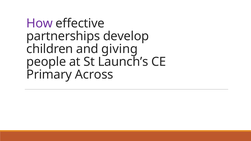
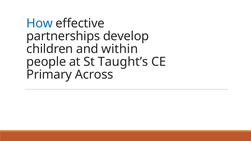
How colour: purple -> blue (40, 23)
giving: giving -> within (120, 49)
Launch’s: Launch’s -> Taught’s (123, 62)
